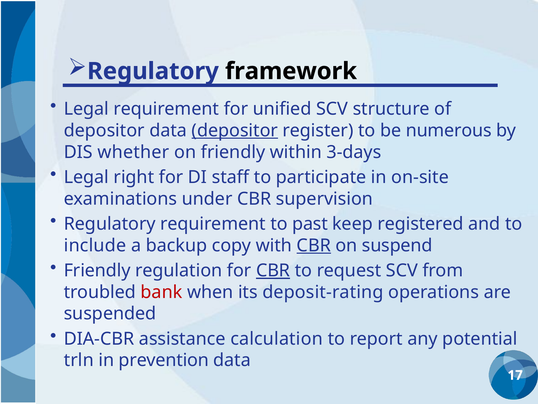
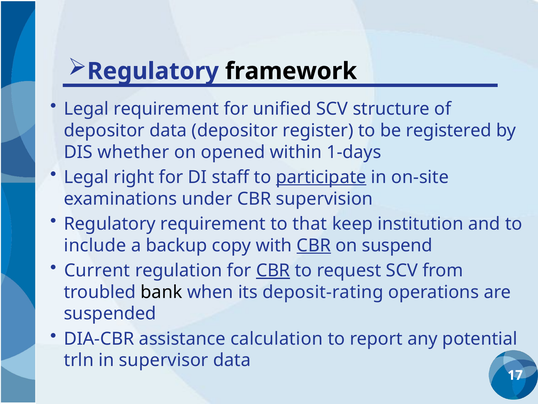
depositor underline: present -> none (235, 130)
numerous: numerous -> registered (449, 130)
on friendly: friendly -> opened (233, 152)
3-days: 3-days -> 1-days (354, 152)
participate underline: none -> present (321, 177)
past: past -> that (310, 224)
registered: registered -> institution (421, 224)
Friendly: Friendly -> Current (97, 270)
bank colour: red -> black (161, 292)
prevention: prevention -> supervisor (164, 360)
